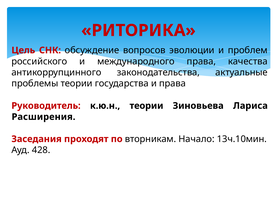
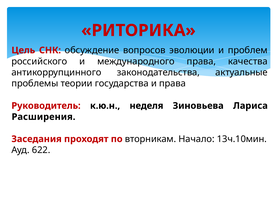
к.ю.н теории: теории -> неделя (146, 106)
428: 428 -> 622 (41, 150)
